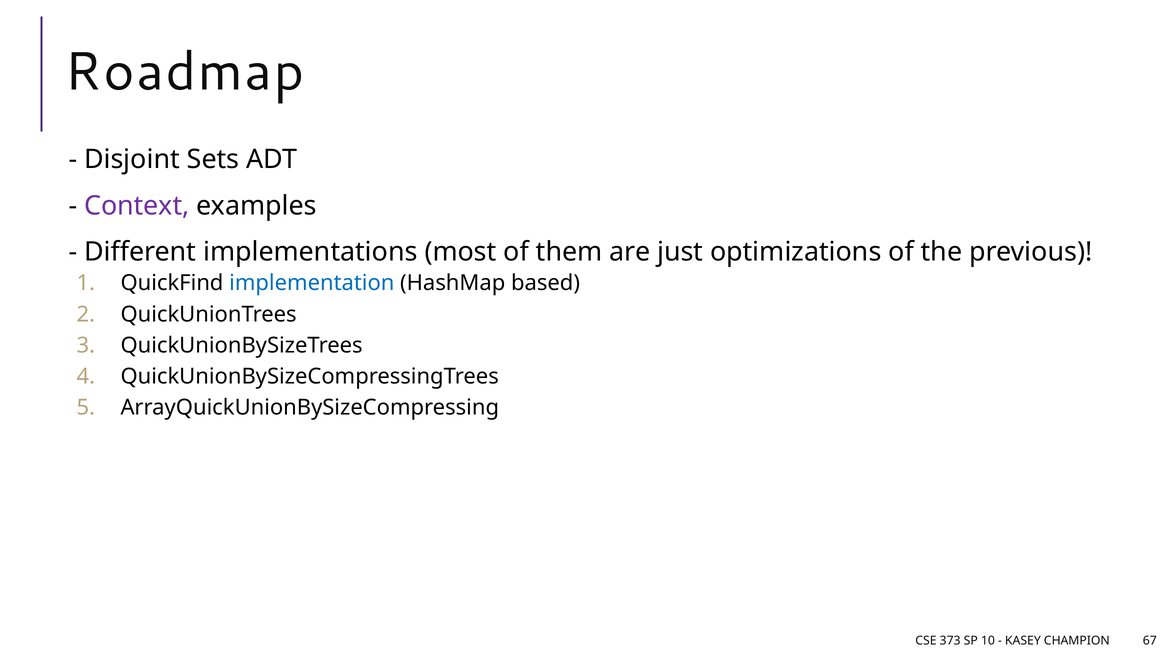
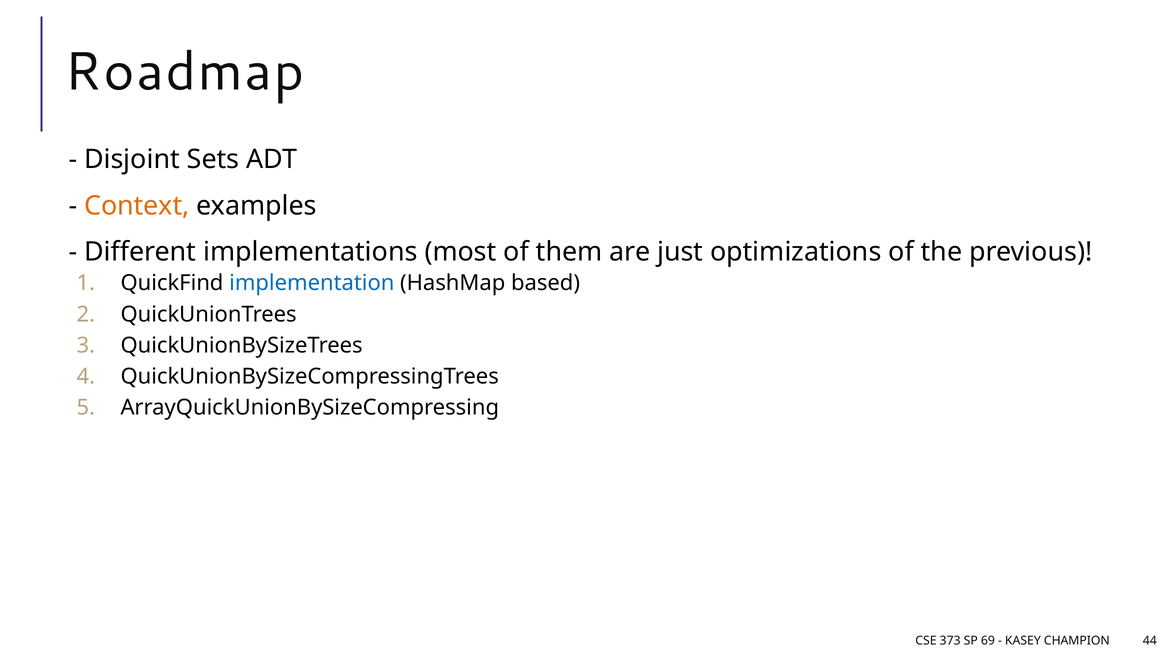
Context colour: purple -> orange (137, 206)
10: 10 -> 69 (988, 641)
67: 67 -> 44 (1150, 641)
